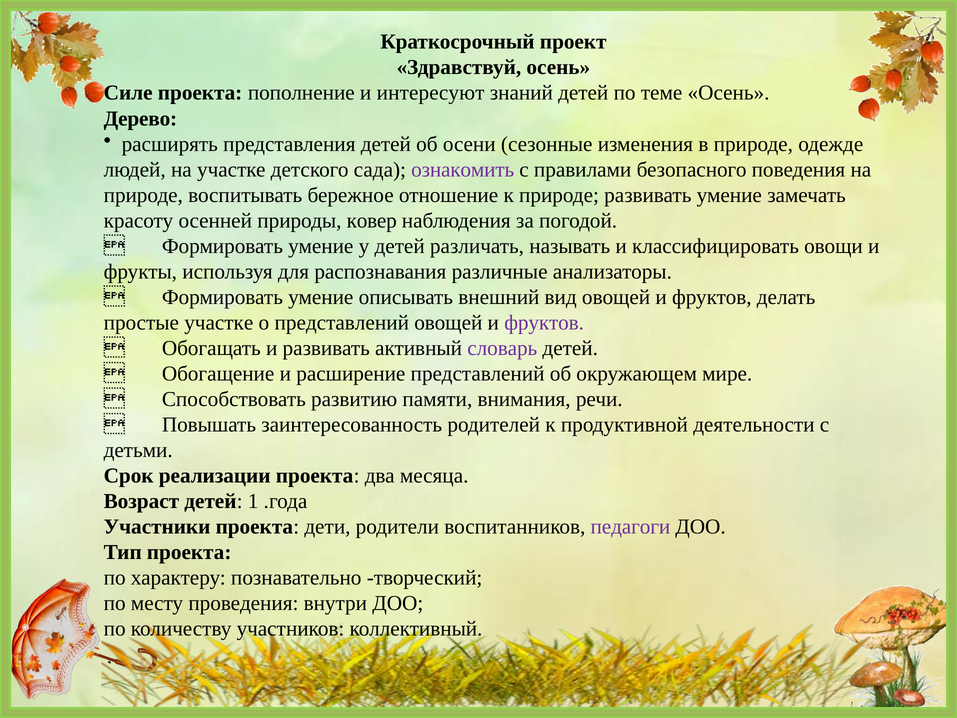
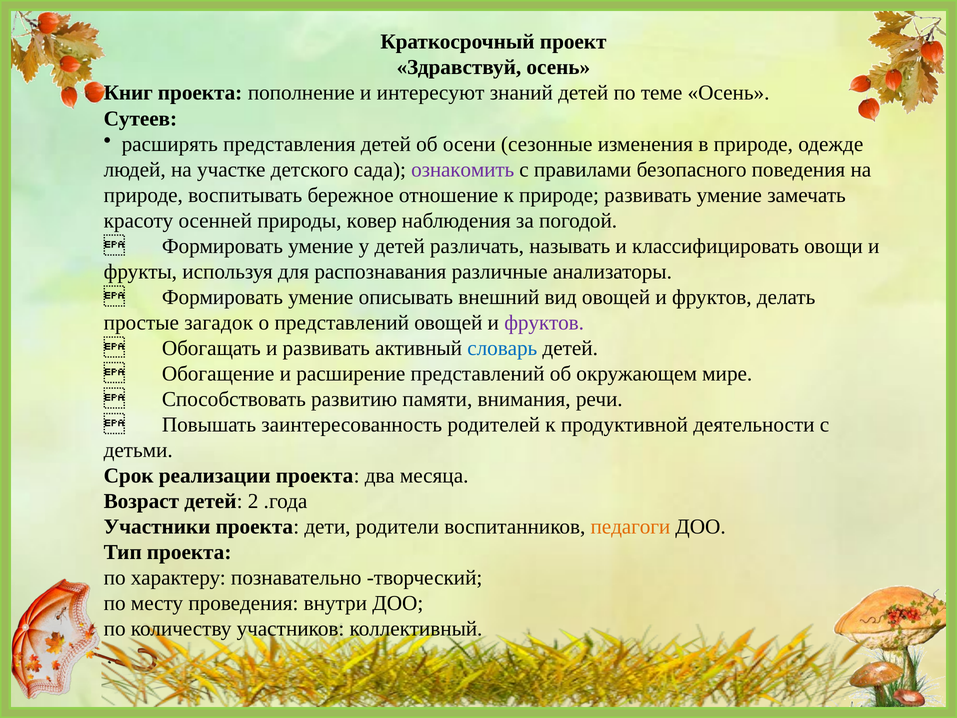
Силе: Силе -> Книг (128, 93)
Дерево: Дерево -> Сутеев (140, 118)
простые участке: участке -> загадок (219, 323)
словарь colour: purple -> blue (502, 348)
1: 1 -> 2 (253, 501)
педагоги colour: purple -> orange (630, 527)
